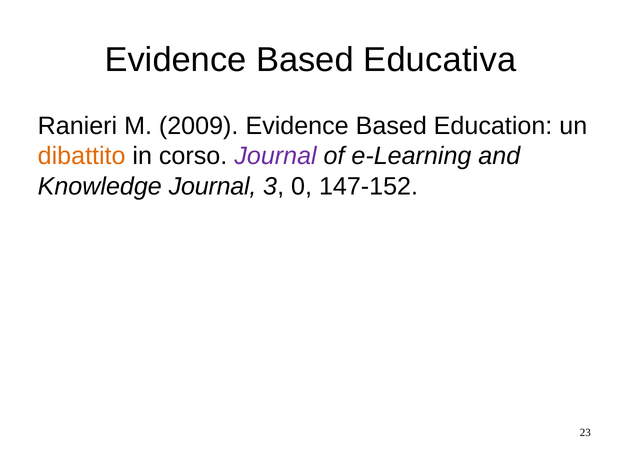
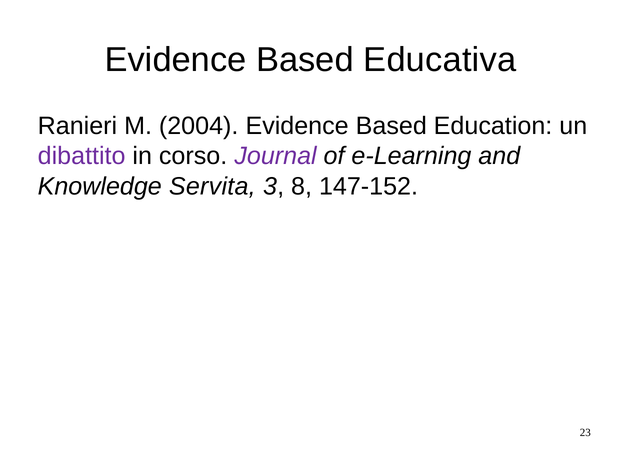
2009: 2009 -> 2004 (199, 126)
dibattito colour: orange -> purple (82, 156)
Knowledge Journal: Journal -> Servita (212, 186)
0: 0 -> 8 (302, 186)
